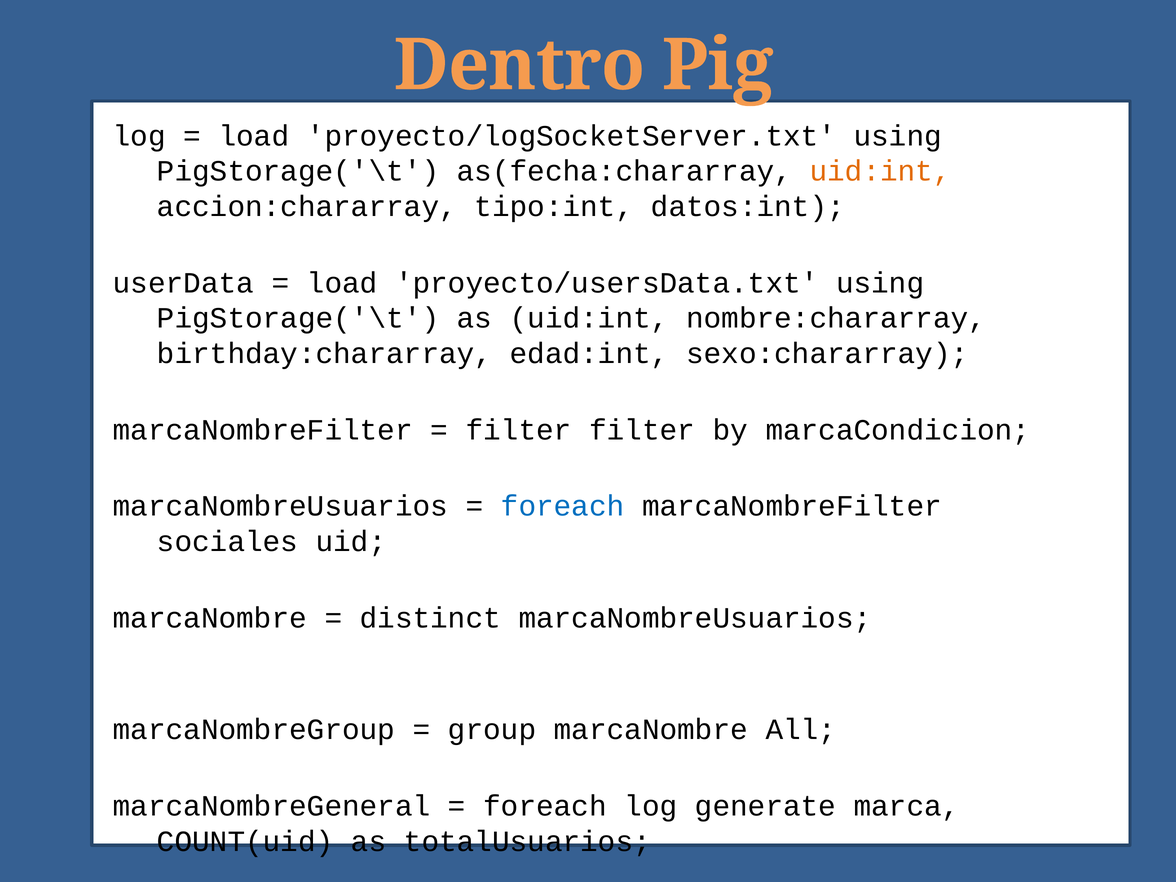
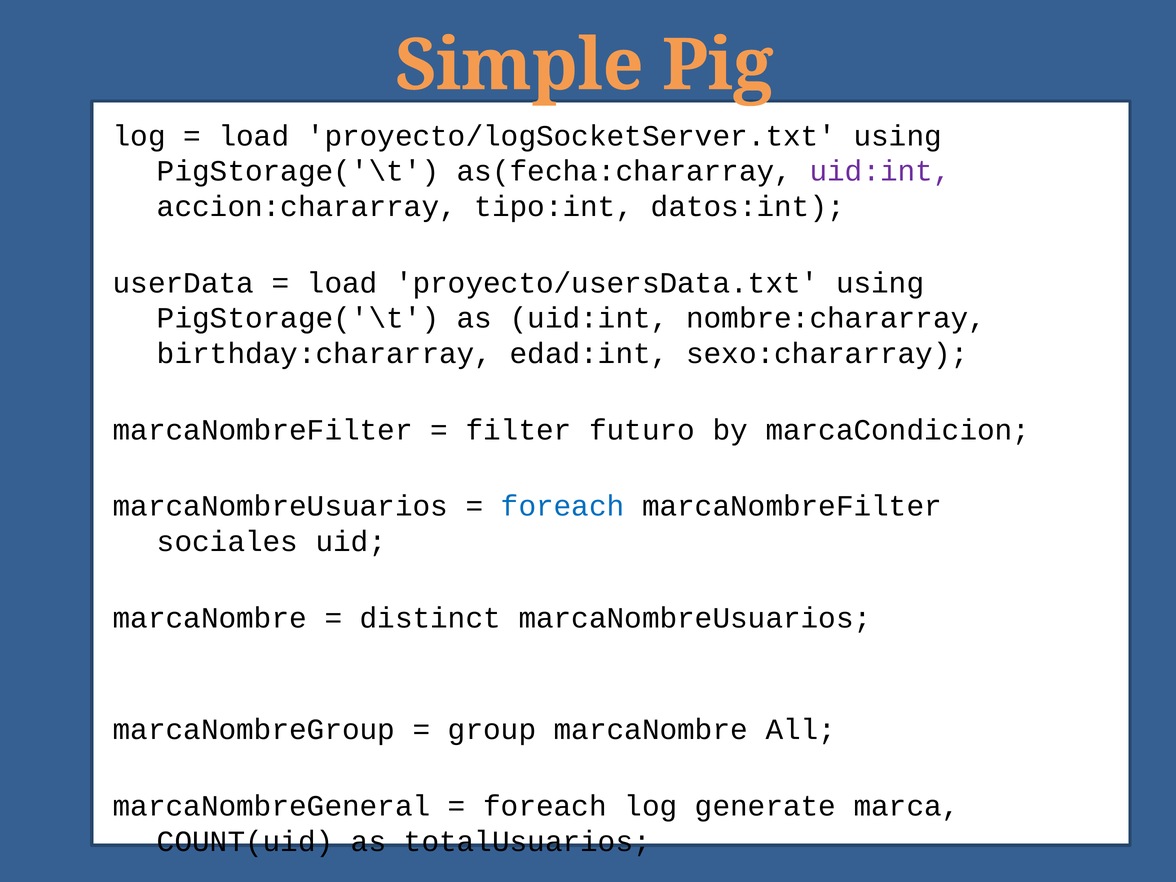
Dentro: Dentro -> Simple (519, 65)
uid:int colour: orange -> purple (880, 171)
filter filter: filter -> futuro (642, 430)
